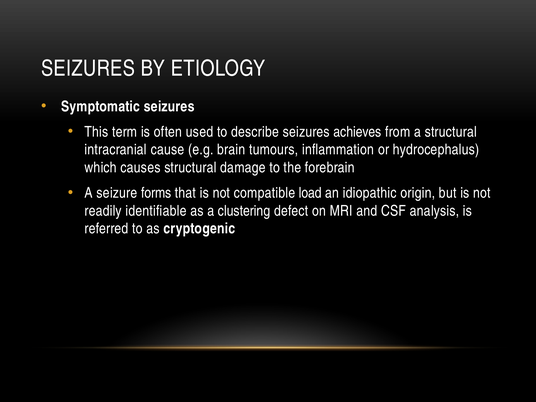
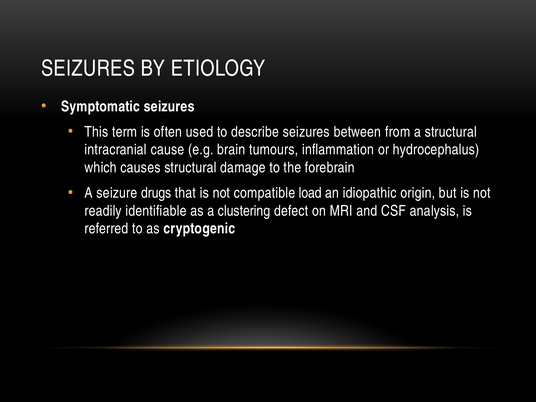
achieves: achieves -> between (357, 132)
forms: forms -> drugs (156, 193)
